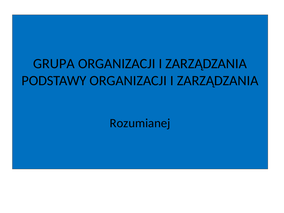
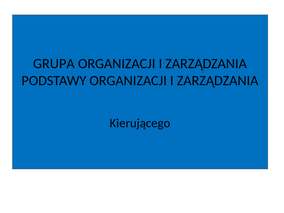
Rozumianej: Rozumianej -> Kierującego (140, 123)
